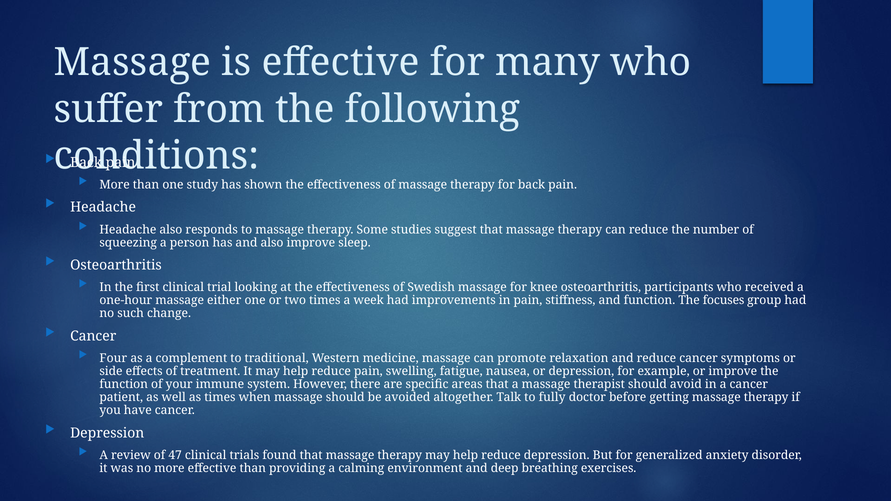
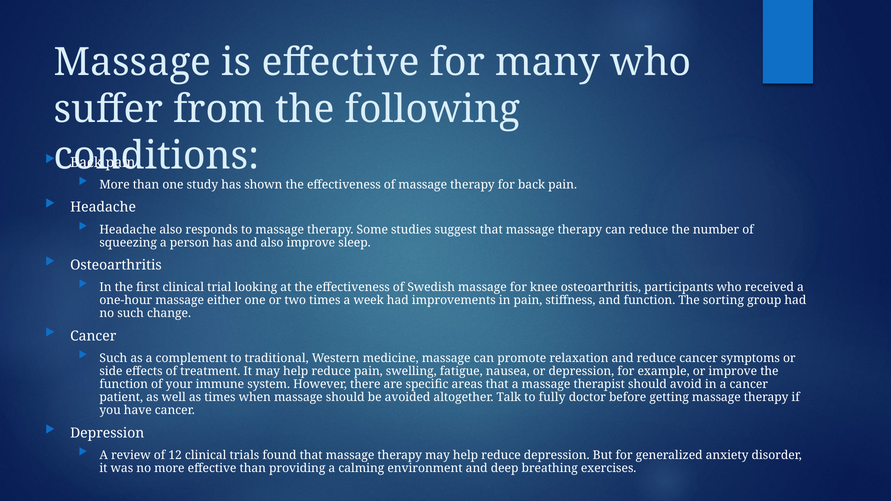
focuses: focuses -> sorting (723, 301)
Four: Four -> Such (113, 358)
47: 47 -> 12 (175, 455)
